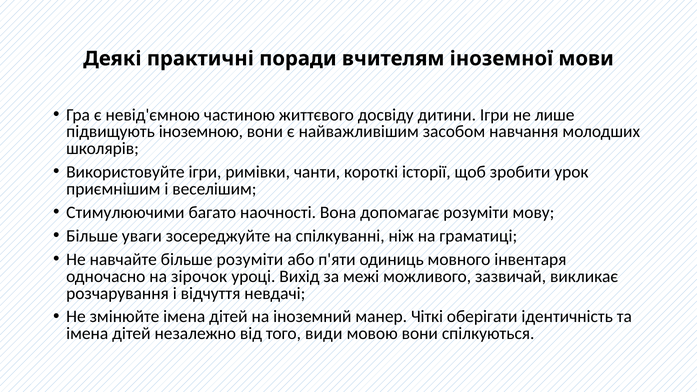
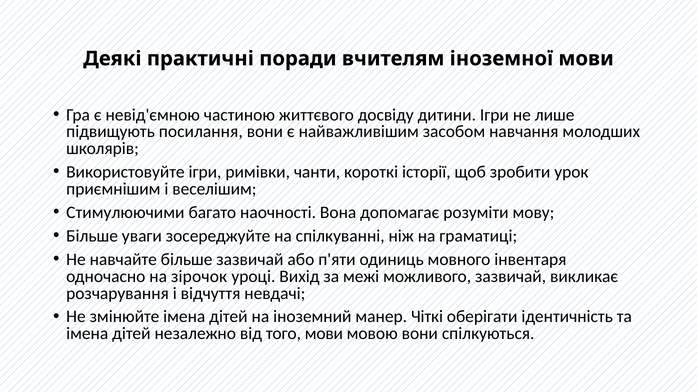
іноземною: іноземною -> посилання (201, 132)
більше розуміти: розуміти -> зазвичай (250, 259)
того види: види -> мови (324, 334)
